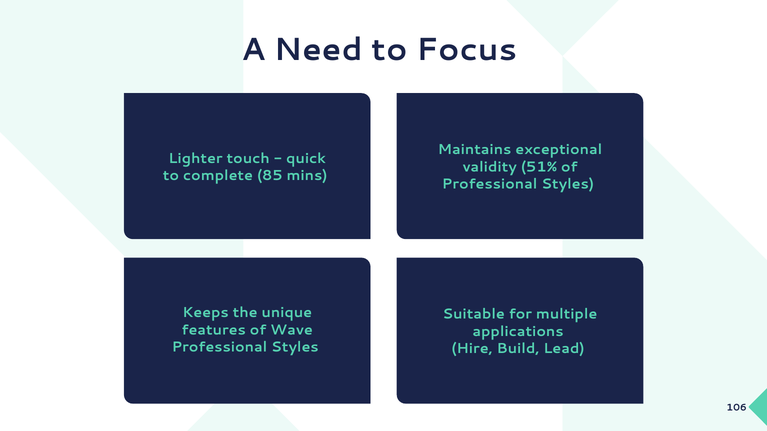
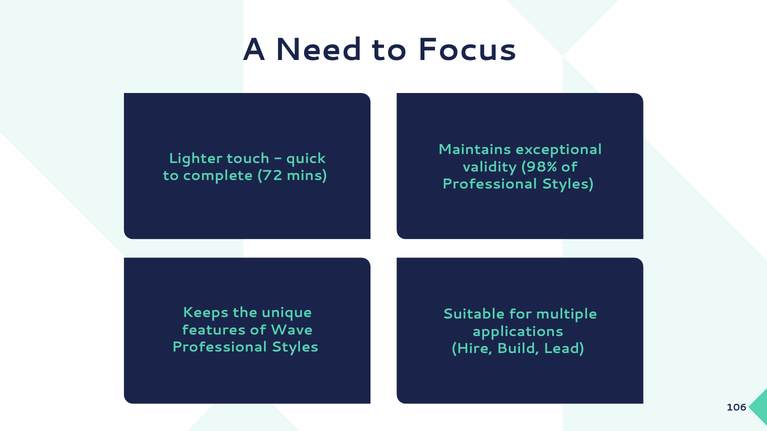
51%: 51% -> 98% (539, 167)
85: 85 -> 72 (270, 176)
